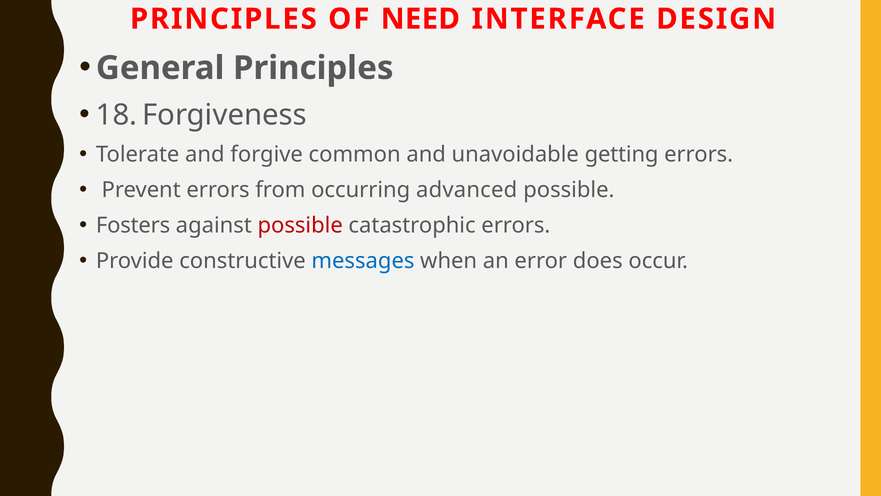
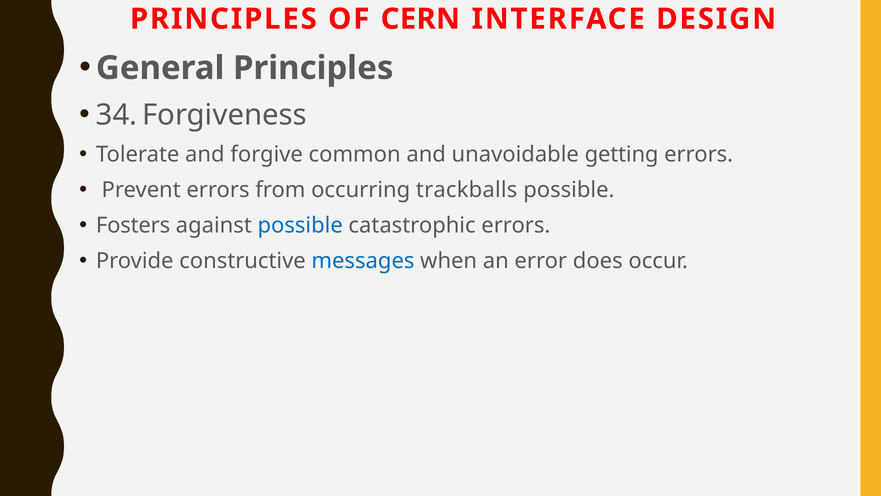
NEED: NEED -> CERN (420, 19)
18: 18 -> 34 (117, 115)
advanced: advanced -> trackballs (467, 190)
possible colour: red -> blue (300, 225)
